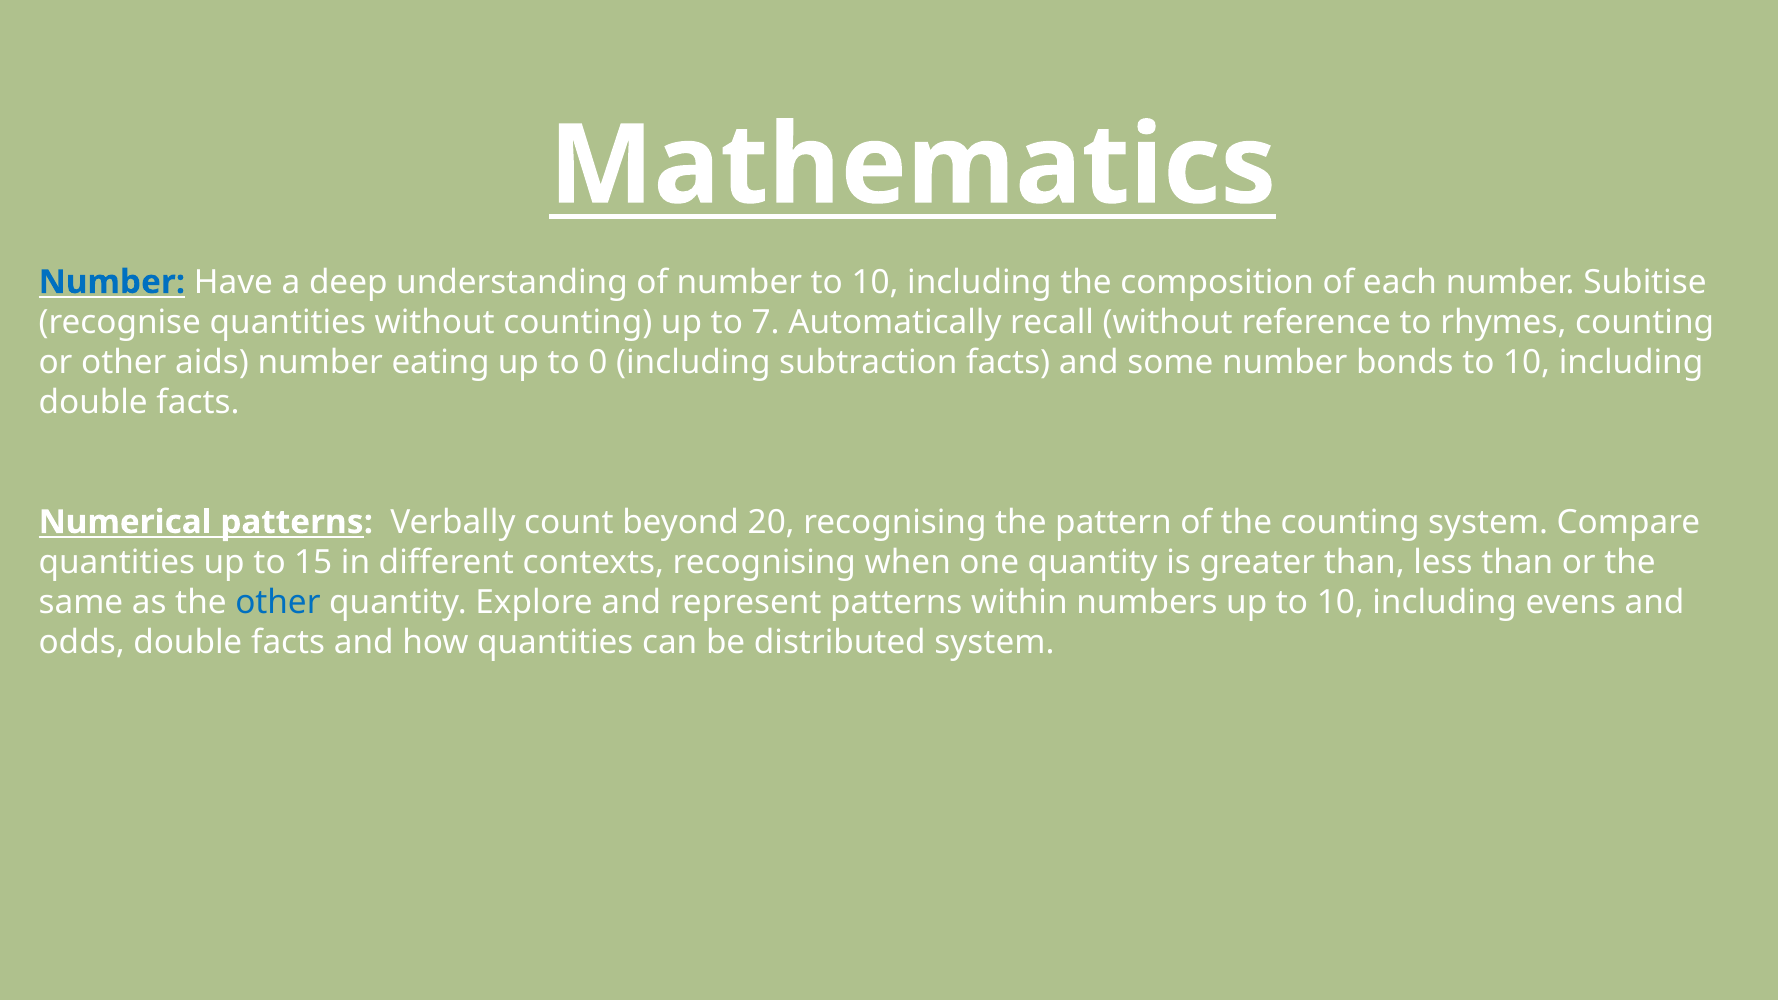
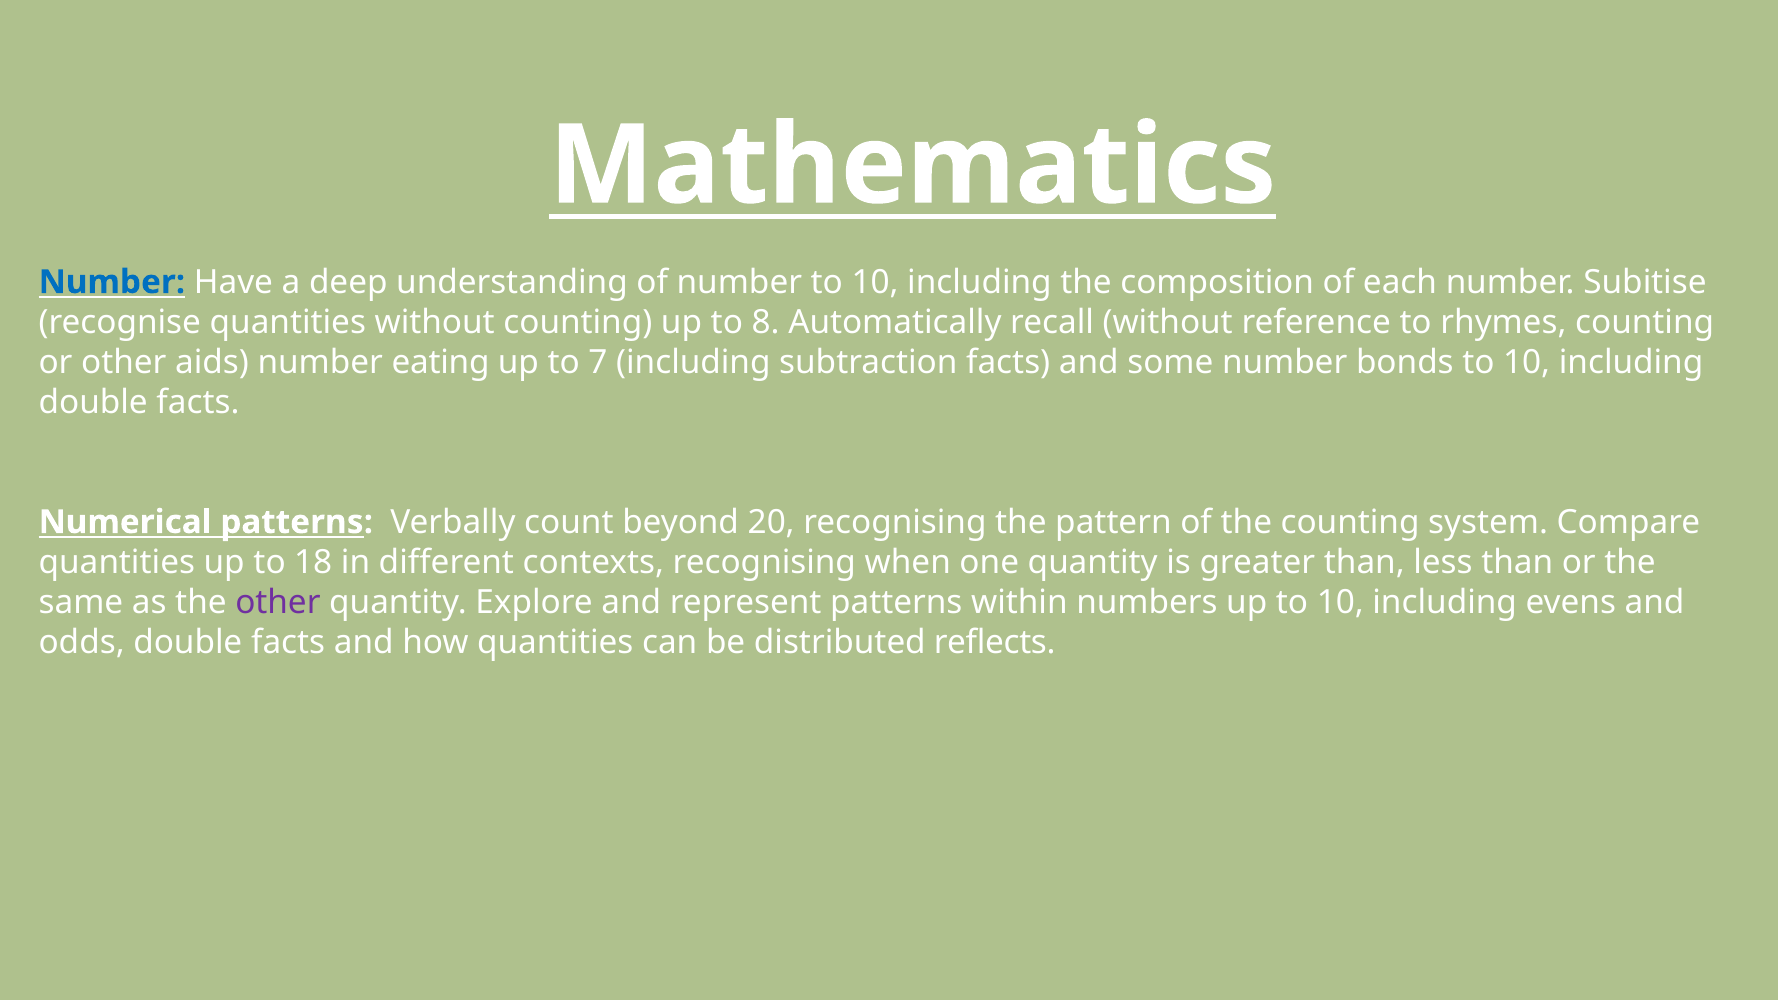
7: 7 -> 8 (766, 322)
0: 0 -> 7 (598, 362)
15: 15 -> 18 (313, 562)
other colour: blue -> purple (278, 602)
distributed system: system -> reflects (995, 642)
